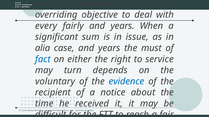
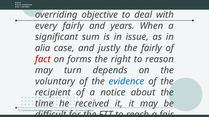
case and years: years -> justly (109, 48)
the must: must -> fairly (152, 48)
fact colour: blue -> red (43, 59)
either: either -> forms (79, 59)
service: service -> reason (160, 59)
